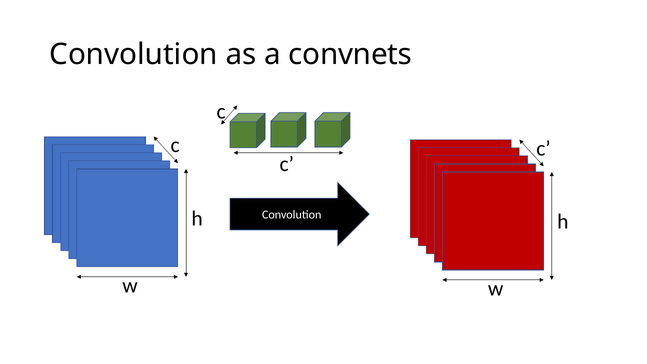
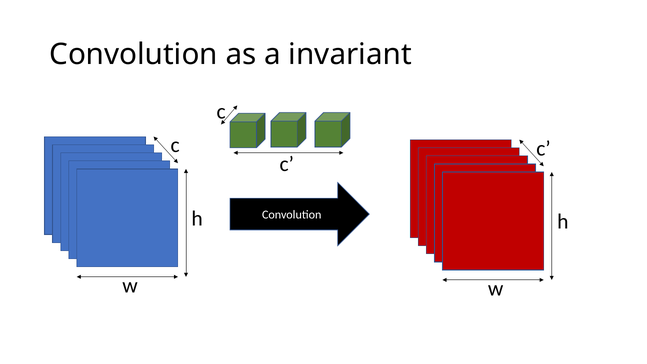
convnets: convnets -> invariant (350, 54)
